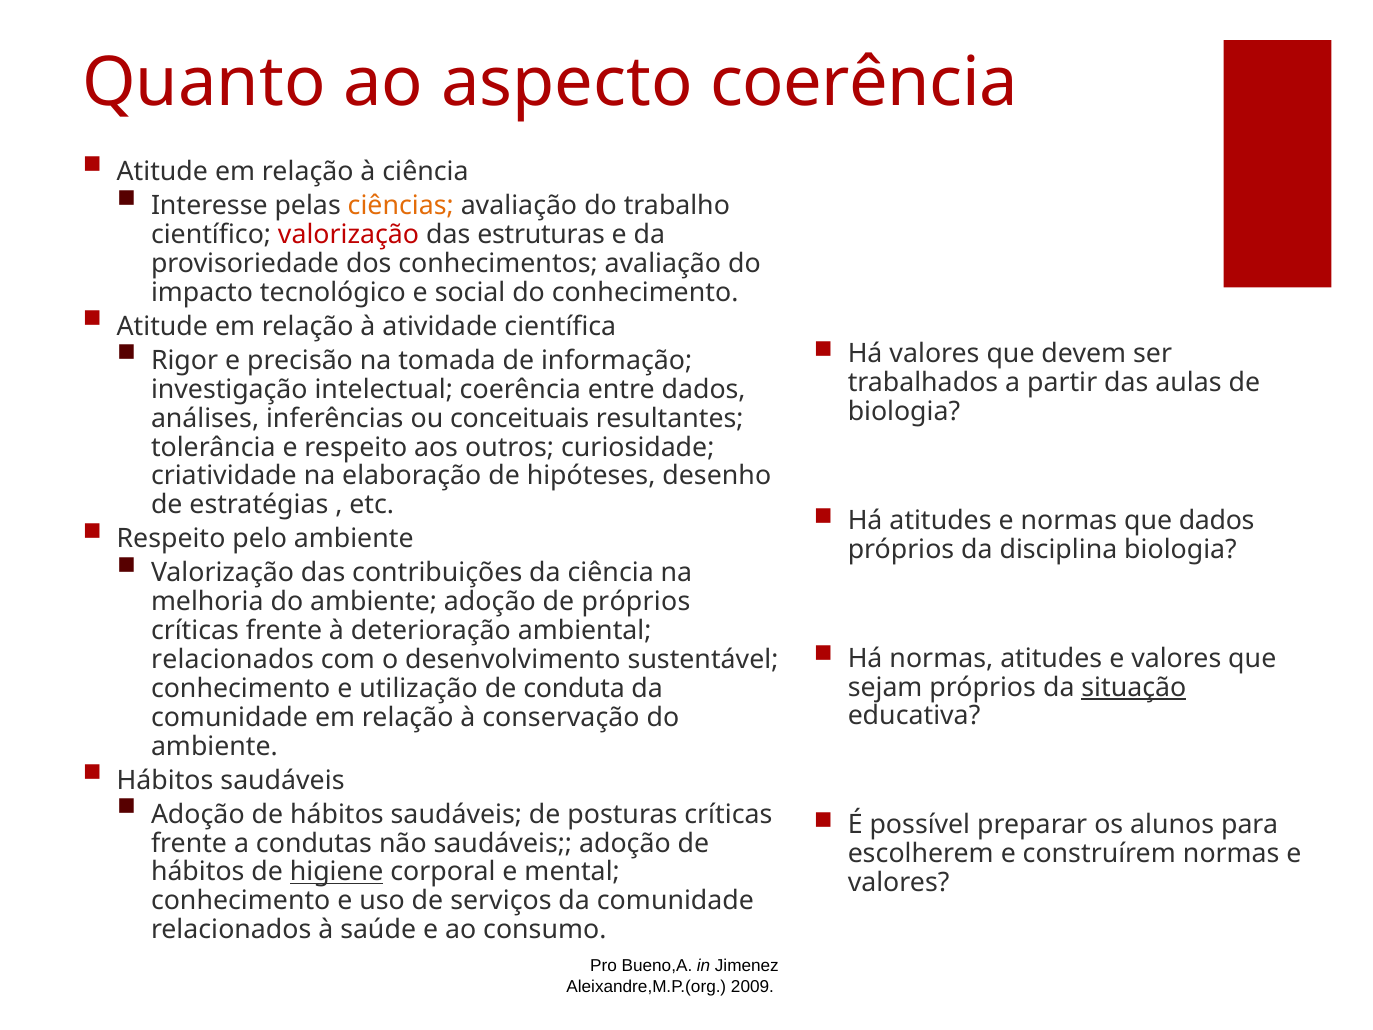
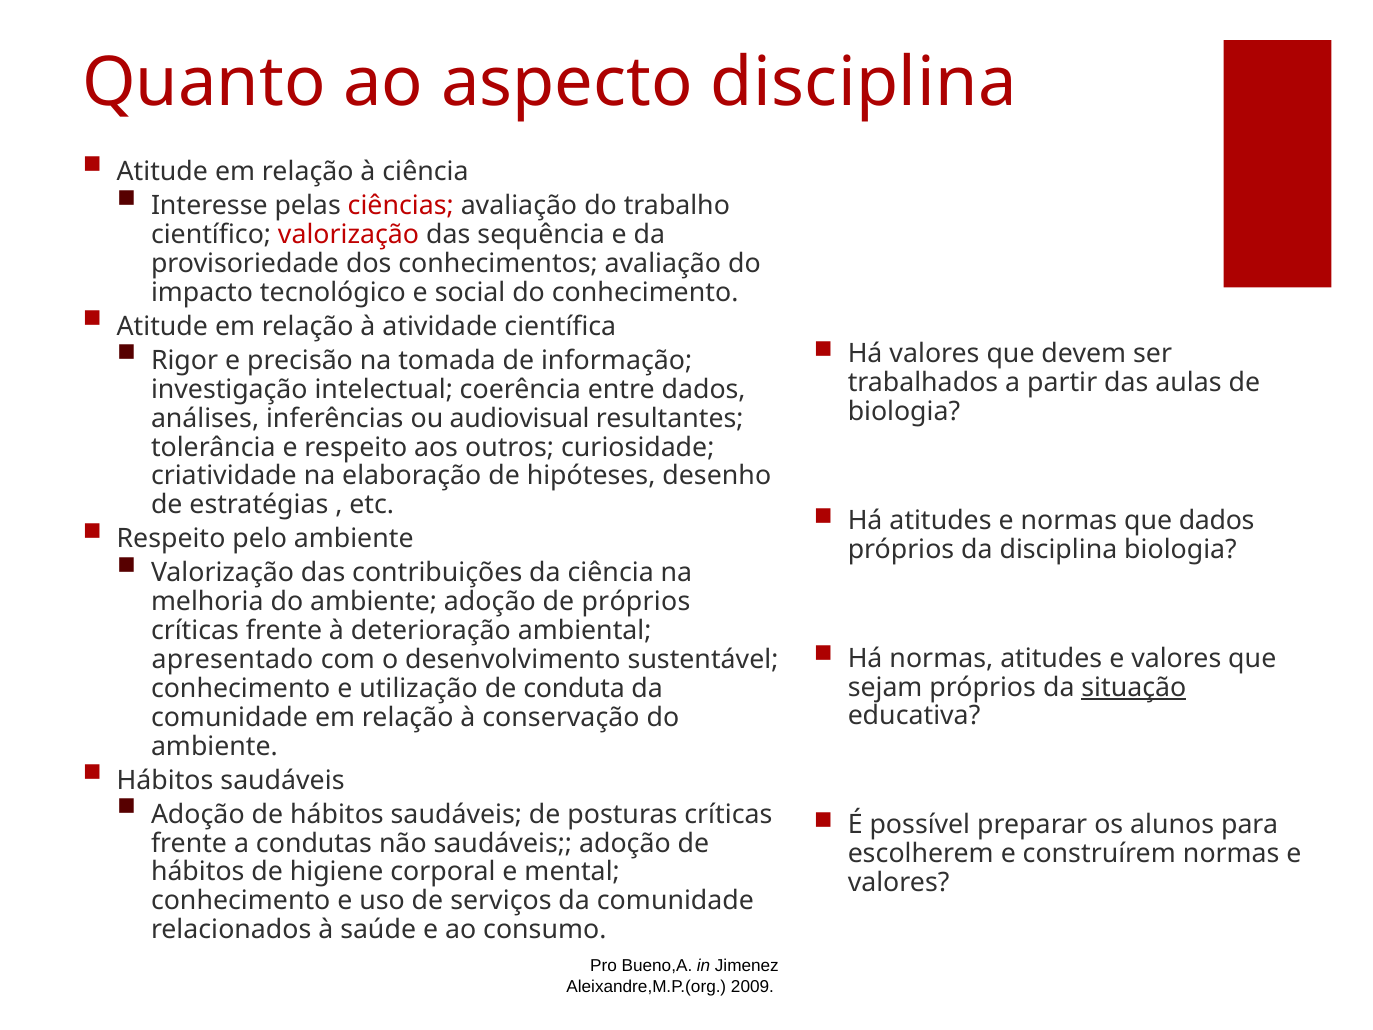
aspecto coerência: coerência -> disciplina (864, 82)
ciências colour: orange -> red (401, 206)
estruturas: estruturas -> sequência (541, 235)
conceituais: conceituais -> audiovisual (520, 418)
relacionados: relacionados -> apresentado (232, 660)
higiene underline: present -> none (337, 872)
